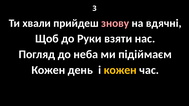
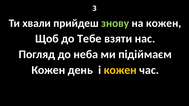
знову colour: pink -> light green (115, 23)
на вдячні: вдячні -> кожен (164, 23)
Руки: Руки -> Тебе (89, 39)
